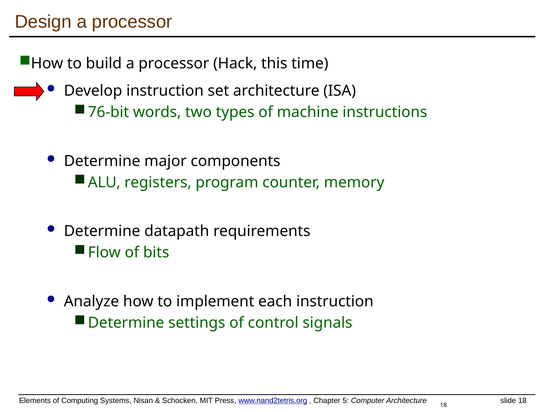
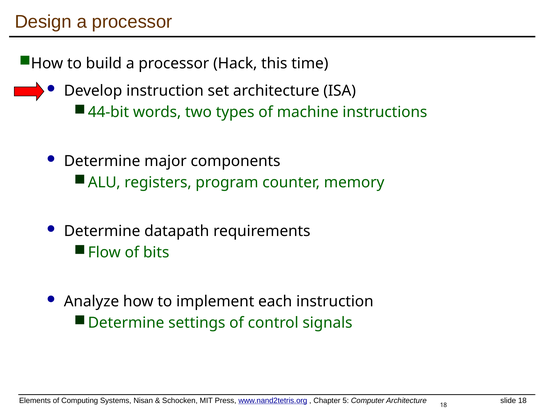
76-bit: 76-bit -> 44-bit (108, 112)
